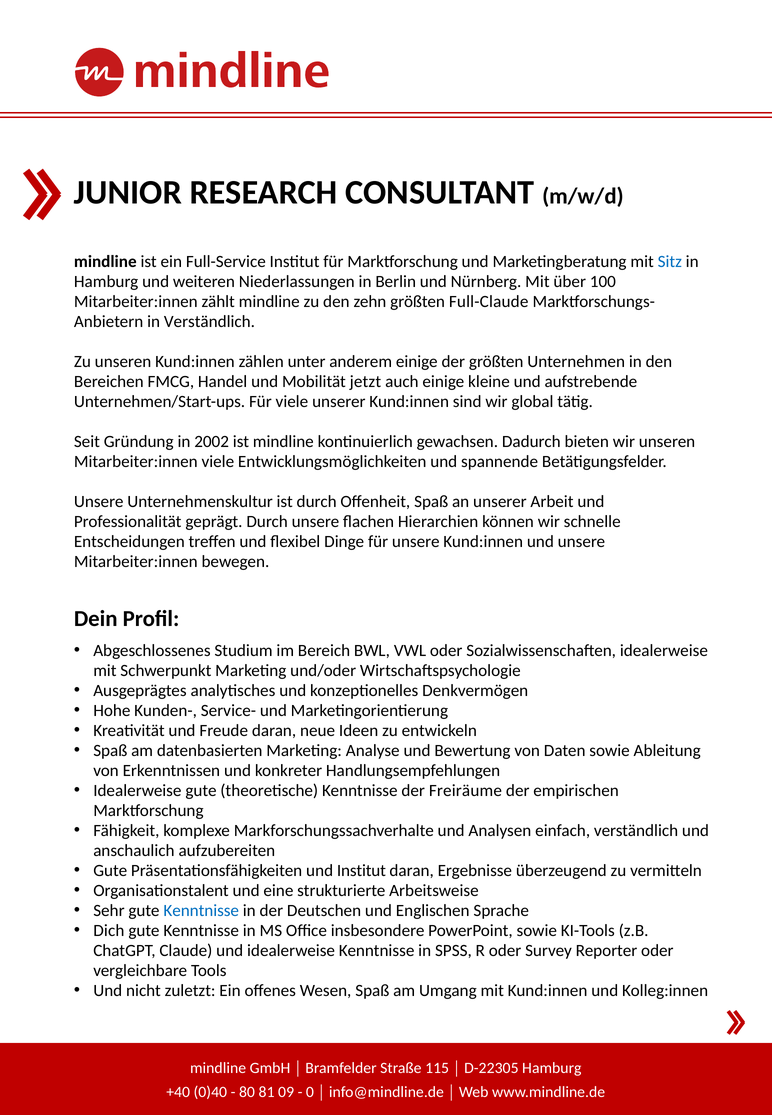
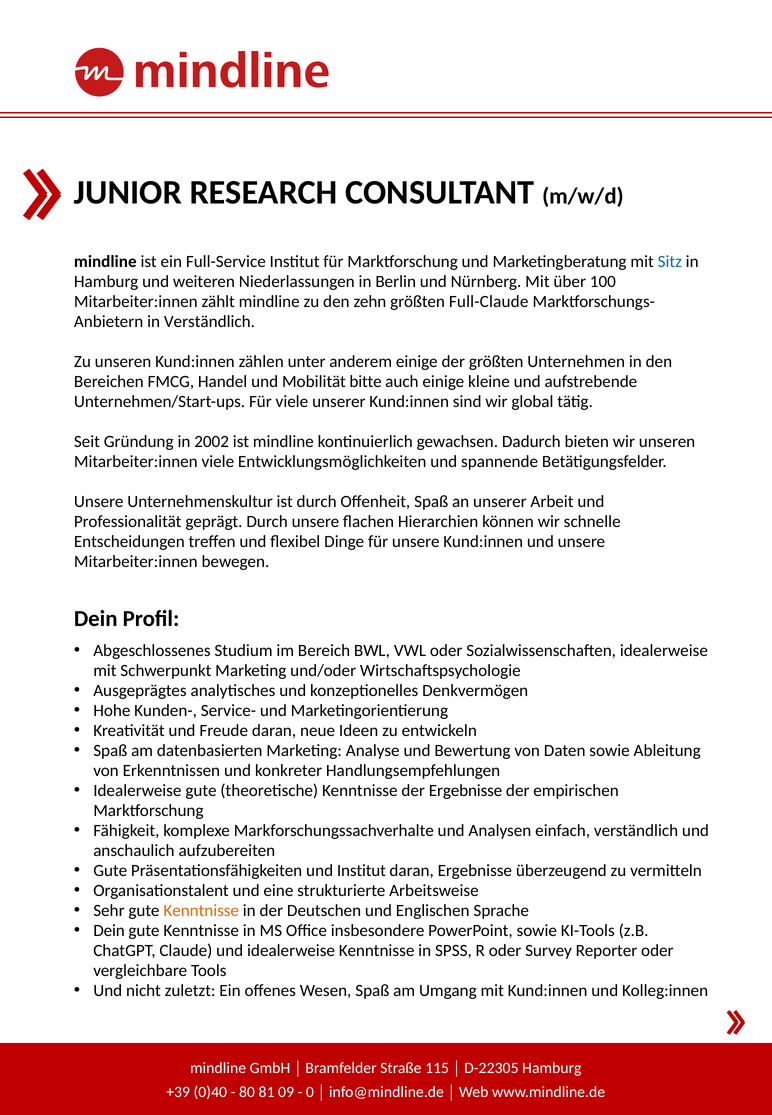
jetzt: jetzt -> bitte (366, 382)
der Freiräume: Freiräume -> Ergebnisse (466, 791)
Kenntnisse colour: blue -> orange (201, 911)
Dich: Dich -> Dein (109, 931)
+40: +40 -> +39 (178, 1092)
